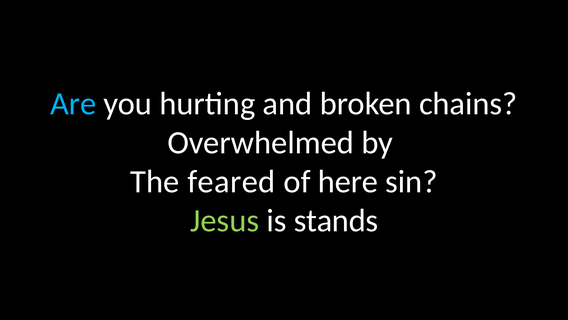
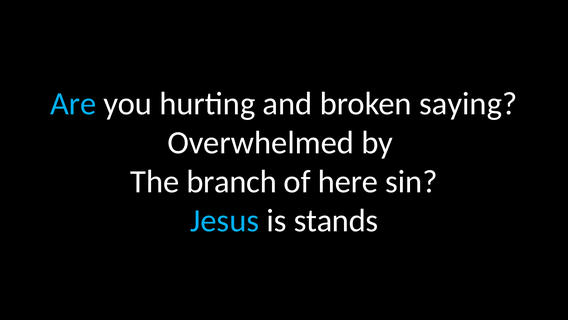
chains: chains -> saying (468, 103)
feared: feared -> branch (232, 182)
Jesus colour: light green -> light blue (225, 221)
